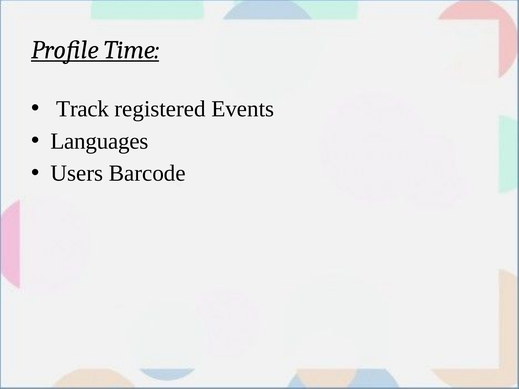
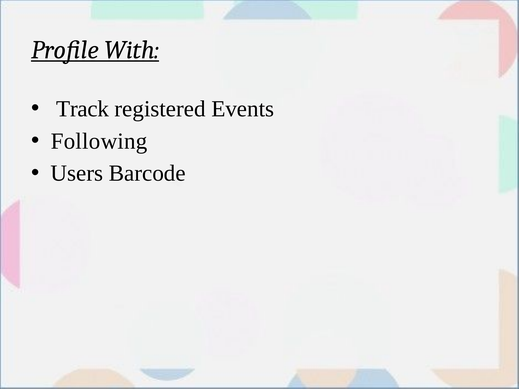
Time: Time -> With (132, 50)
Languages: Languages -> Following (99, 141)
